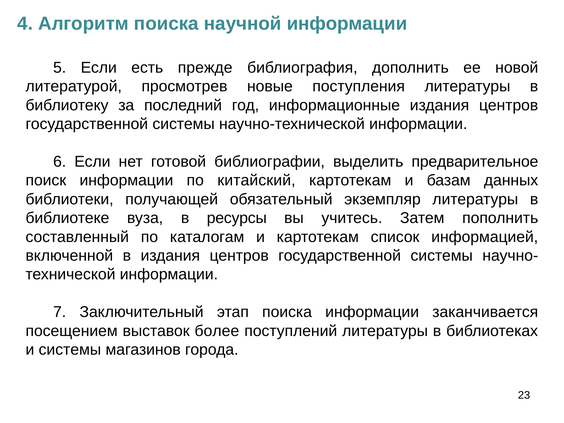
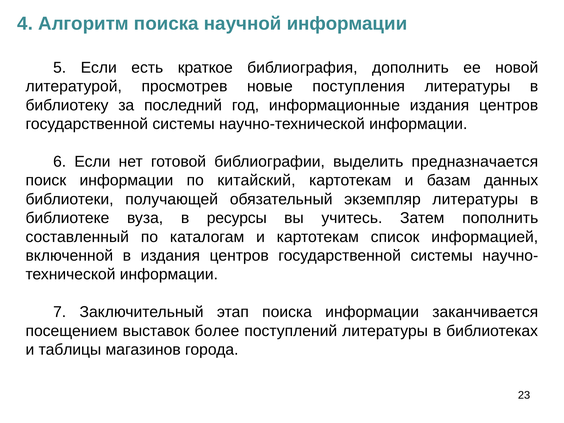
прежде: прежде -> краткое (205, 68)
предварительное: предварительное -> предназначается (475, 162)
и системы: системы -> таблицы (70, 350)
